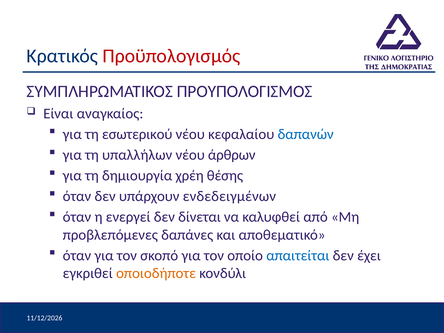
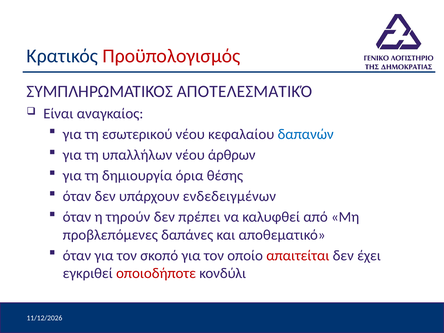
ΠΡΟΥΠΟΛΟΓΙΣΜΟΣ: ΠΡΟΥΠΟΛΟΓΙΣΜΟΣ -> ΑΠΟΤΕΛΕΣΜΑΤΙΚΌ (244, 91)
χρέη: χρέη -> όρια (190, 176)
ενεργεί: ενεργεί -> τηρούν (128, 217)
δίνεται: δίνεται -> πρέπει (199, 217)
απαιτείται colour: blue -> red (298, 256)
οποιοδήποτε colour: orange -> red (156, 273)
